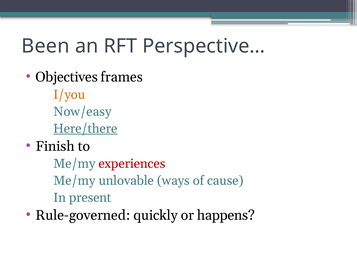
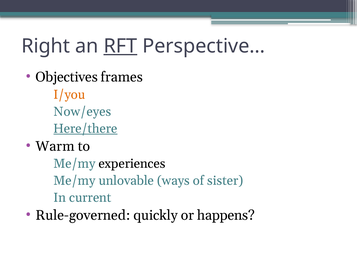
Been: Been -> Right (46, 46)
RFT underline: none -> present (120, 46)
Now/easy: Now/easy -> Now/eyes (82, 112)
Finish: Finish -> Warm (55, 146)
experiences colour: red -> black (132, 164)
cause: cause -> sister (225, 181)
present: present -> current (90, 197)
